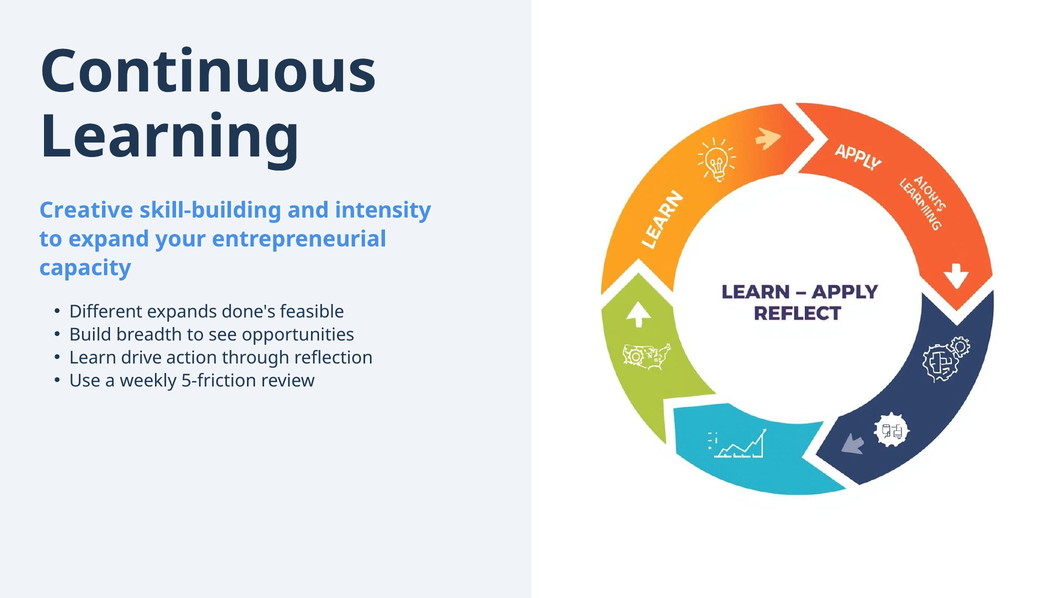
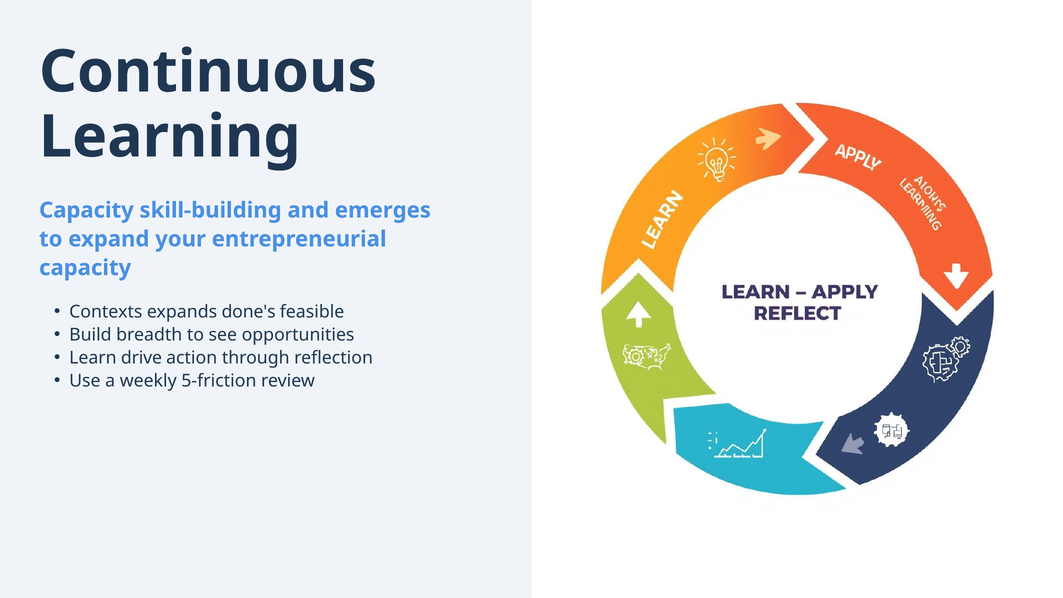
Creative: Creative -> Capacity (86, 210)
intensity: intensity -> emerges (383, 210)
Different: Different -> Contexts (106, 312)
